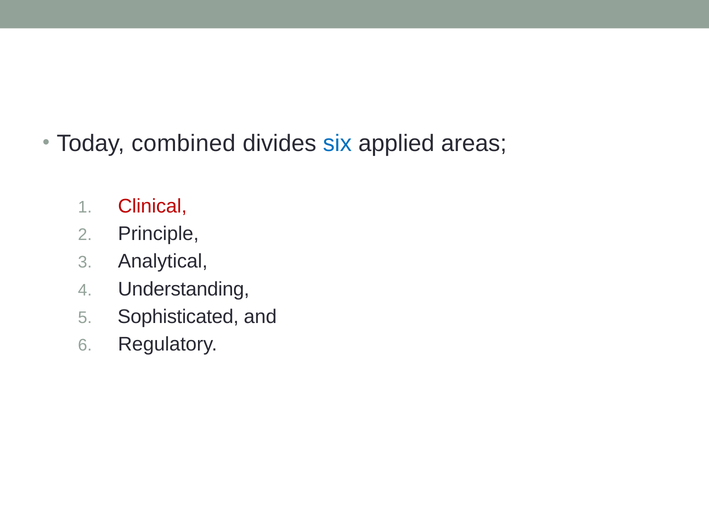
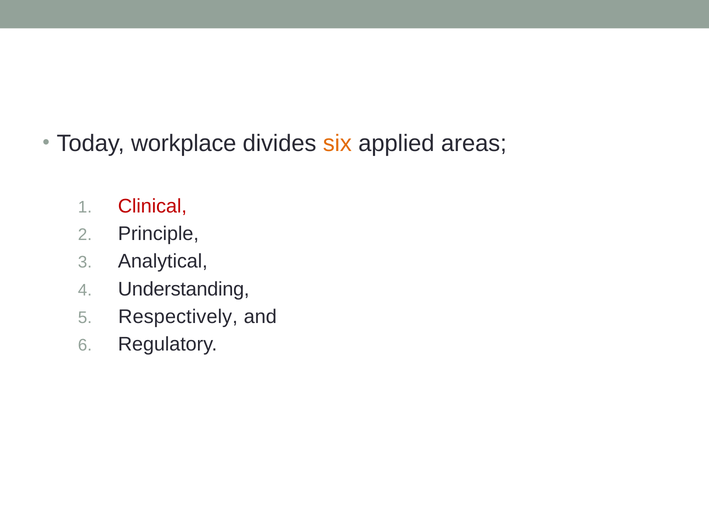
combined: combined -> workplace (184, 143)
six colour: blue -> orange (337, 143)
Sophisticated: Sophisticated -> Respectively (178, 317)
